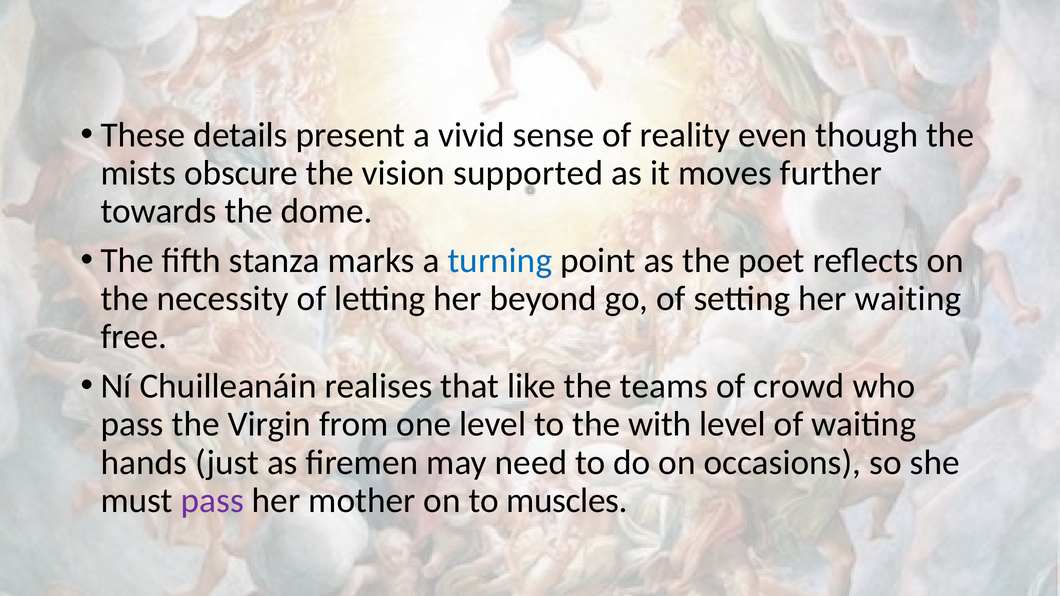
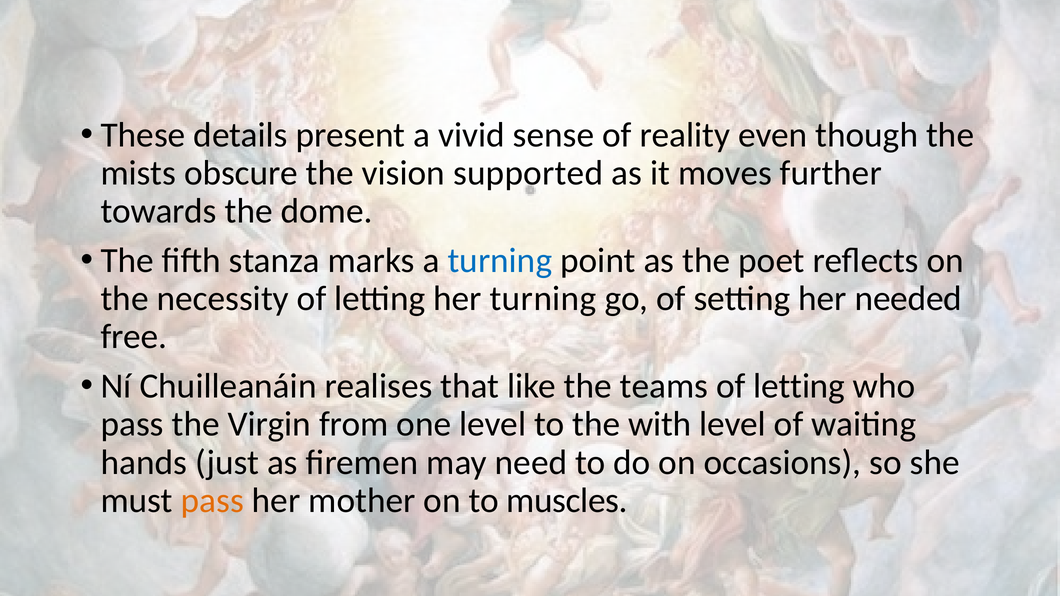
her beyond: beyond -> turning (543, 299)
her waiting: waiting -> needed (908, 299)
teams of crowd: crowd -> letting (799, 386)
pass colour: purple -> orange (212, 501)
